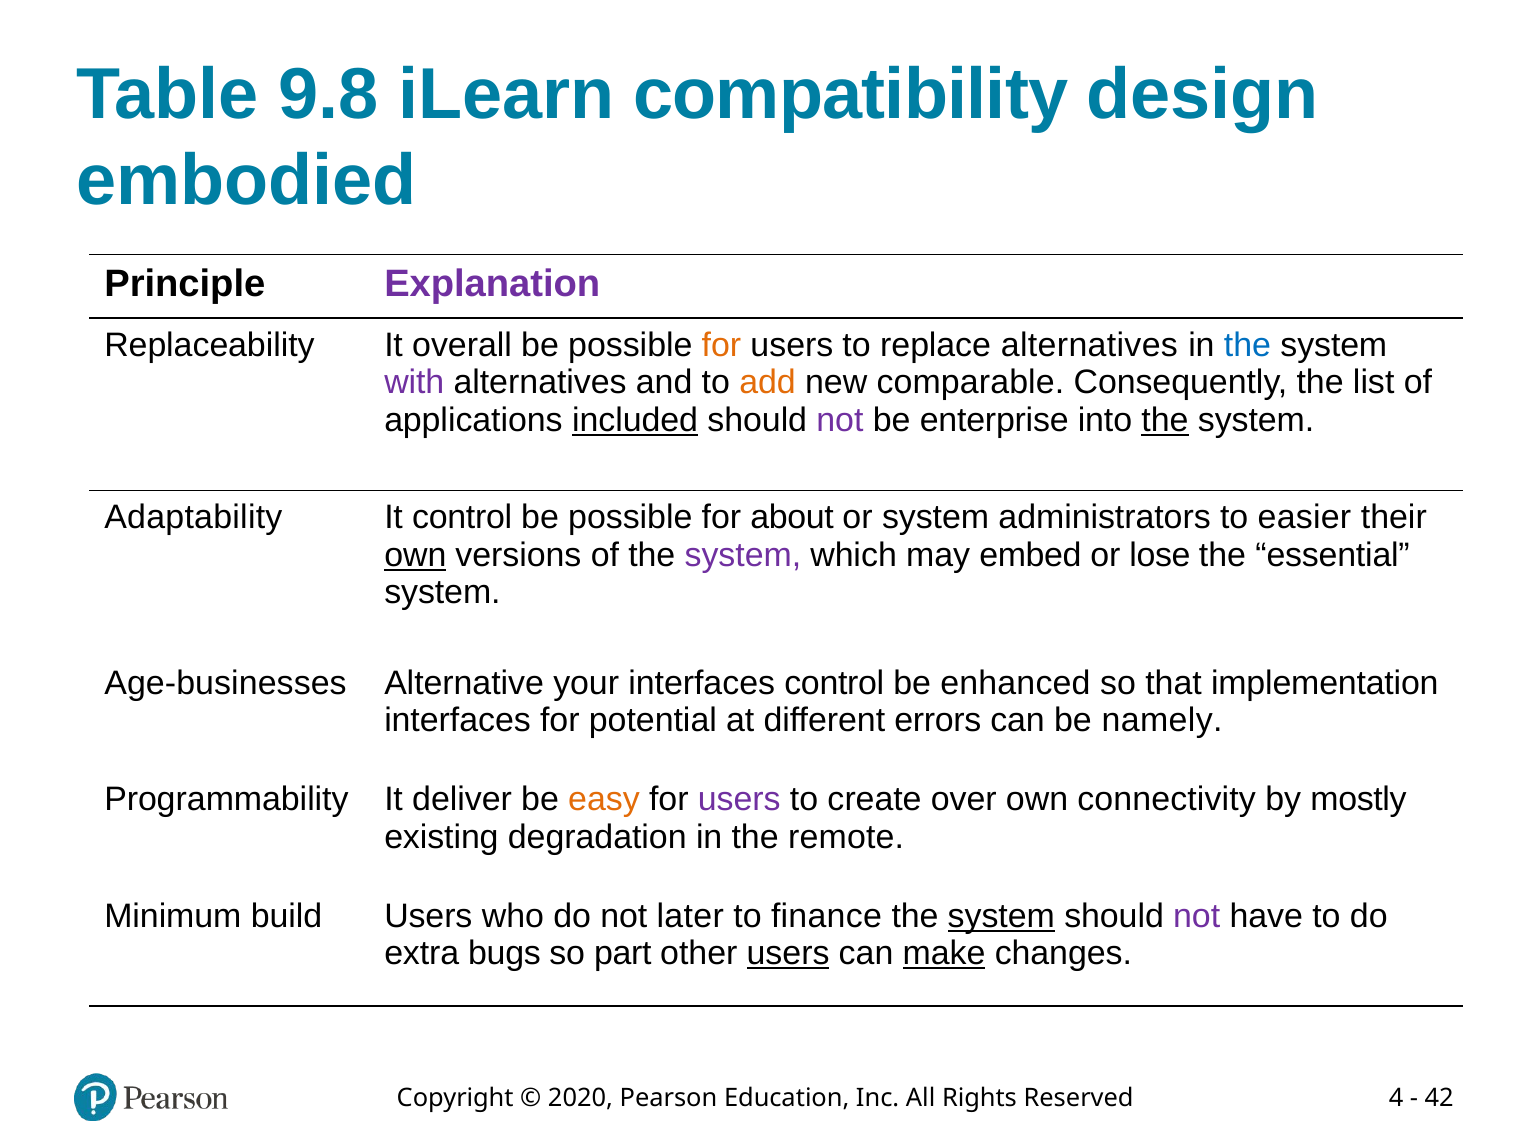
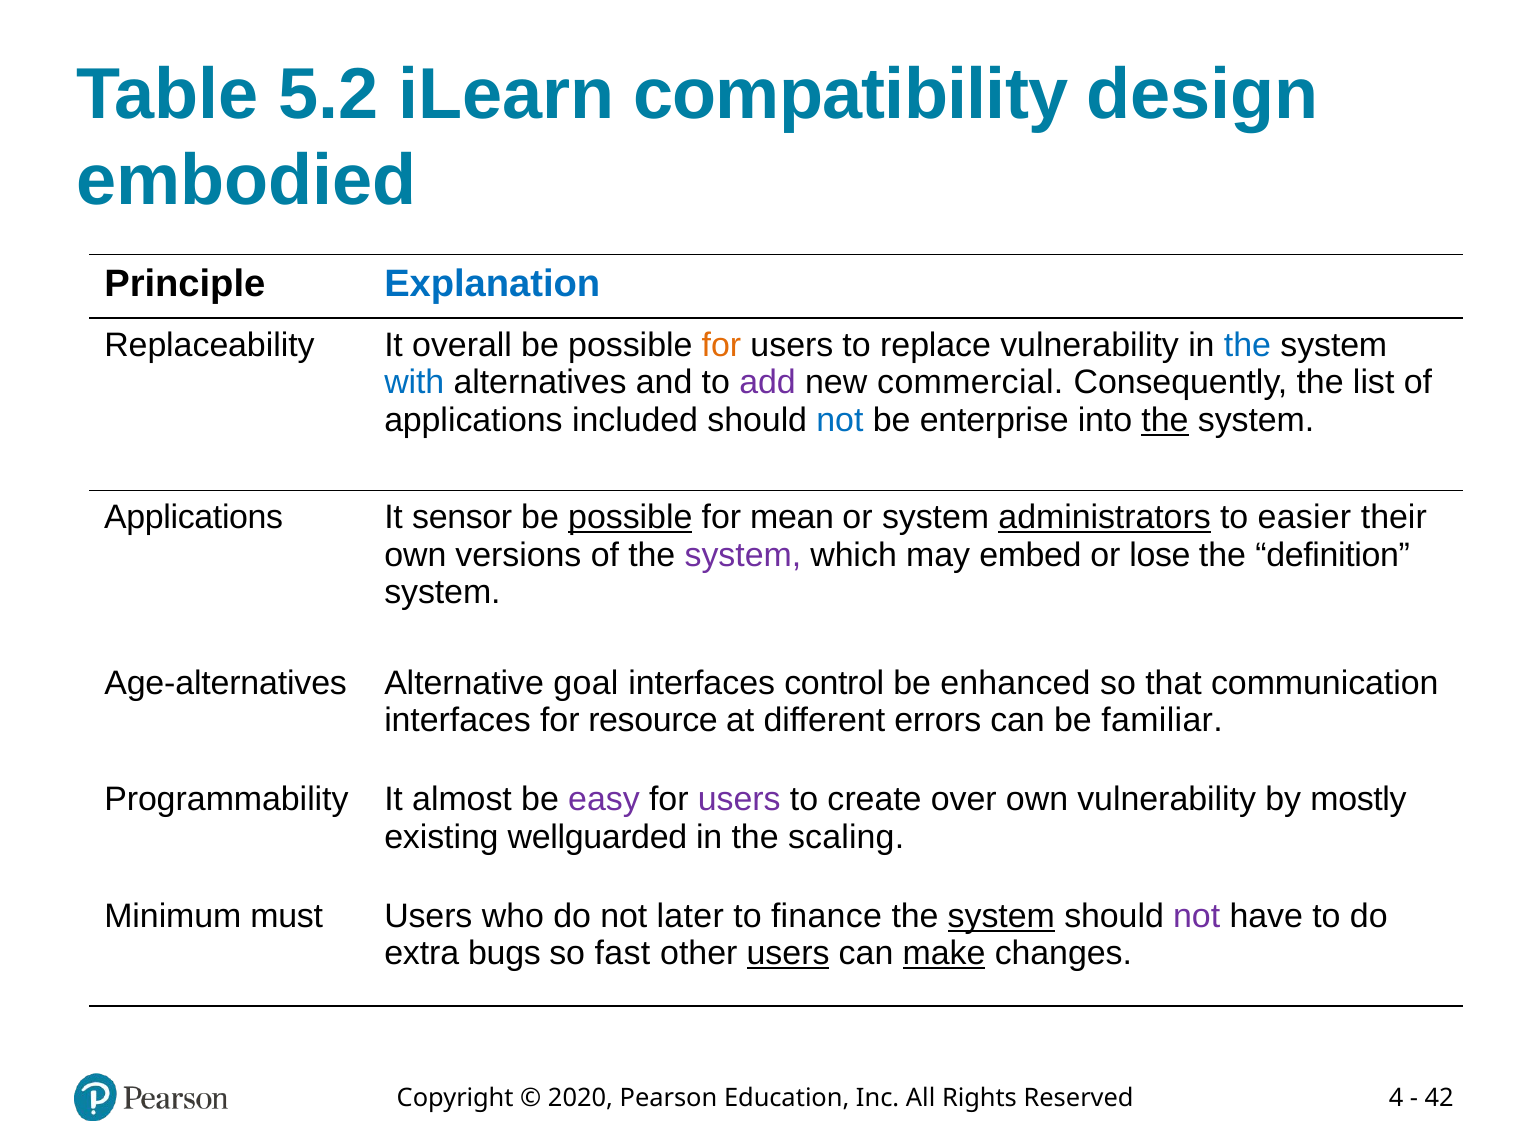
9.8: 9.8 -> 5.2 (329, 94)
Explanation colour: purple -> blue (492, 284)
replace alternatives: alternatives -> vulnerability (1090, 345)
with colour: purple -> blue (414, 383)
add colour: orange -> purple (768, 383)
comparable: comparable -> commercial (970, 383)
included underline: present -> none (635, 420)
not colour: purple -> blue (840, 420)
Adaptability: Adaptability -> Applications (194, 518)
It control: control -> sensor (462, 518)
possible underline: none -> present (630, 518)
about: about -> mean (792, 518)
administrators underline: none -> present (1105, 518)
own underline: present -> none (415, 555)
essential: essential -> definition (1333, 555)
Age-businesses: Age-businesses -> Age-alternatives (226, 683)
your: your -> goal (586, 683)
implementation: implementation -> communication (1325, 683)
potential: potential -> resource (653, 721)
namely: namely -> familiar (1162, 721)
deliver: deliver -> almost (462, 800)
easy colour: orange -> purple (604, 800)
own connectivity: connectivity -> vulnerability (1167, 800)
degradation: degradation -> wellguarded (597, 837)
remote: remote -> scaling (846, 837)
build: build -> must (287, 916)
part: part -> fast (622, 954)
